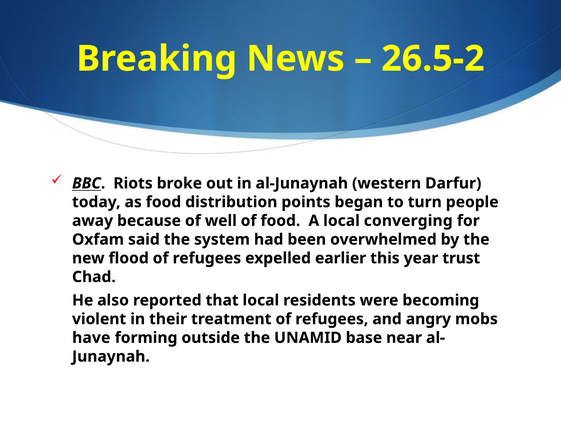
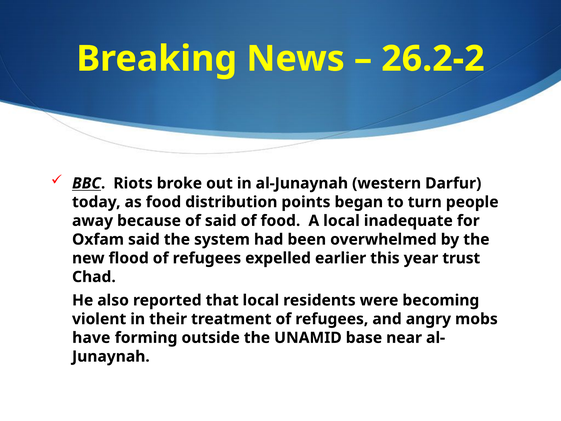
26.5-2: 26.5-2 -> 26.2-2 (433, 59)
of well: well -> said (221, 221)
converging: converging -> inadequate (408, 221)
